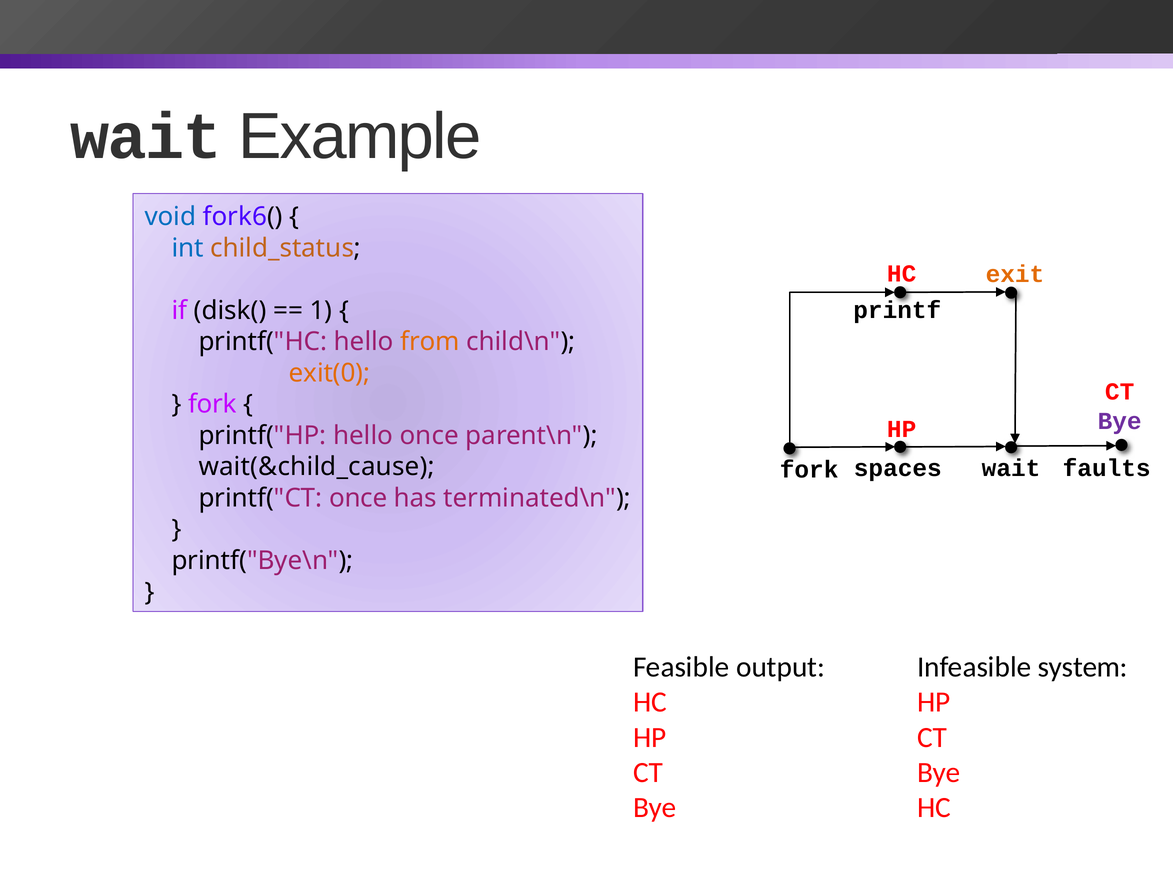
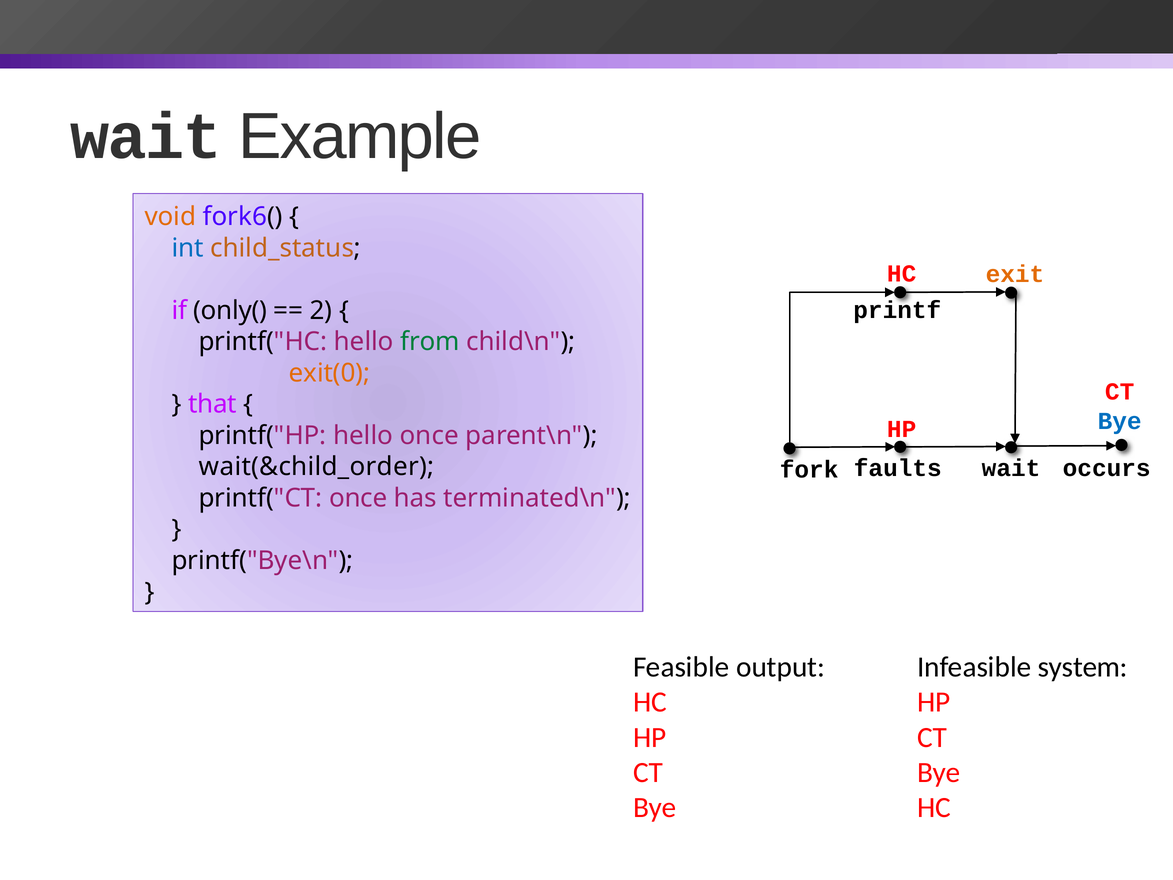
void colour: blue -> orange (170, 217)
disk(: disk( -> only( (230, 310)
1: 1 -> 2 (321, 310)
from colour: orange -> green (430, 342)
fork: fork -> that (213, 404)
Bye colour: purple -> blue (1120, 421)
spaces: spaces -> faults (898, 468)
faults: faults -> occurs (1107, 468)
wait(&child_cause: wait(&child_cause -> wait(&child_order (317, 467)
